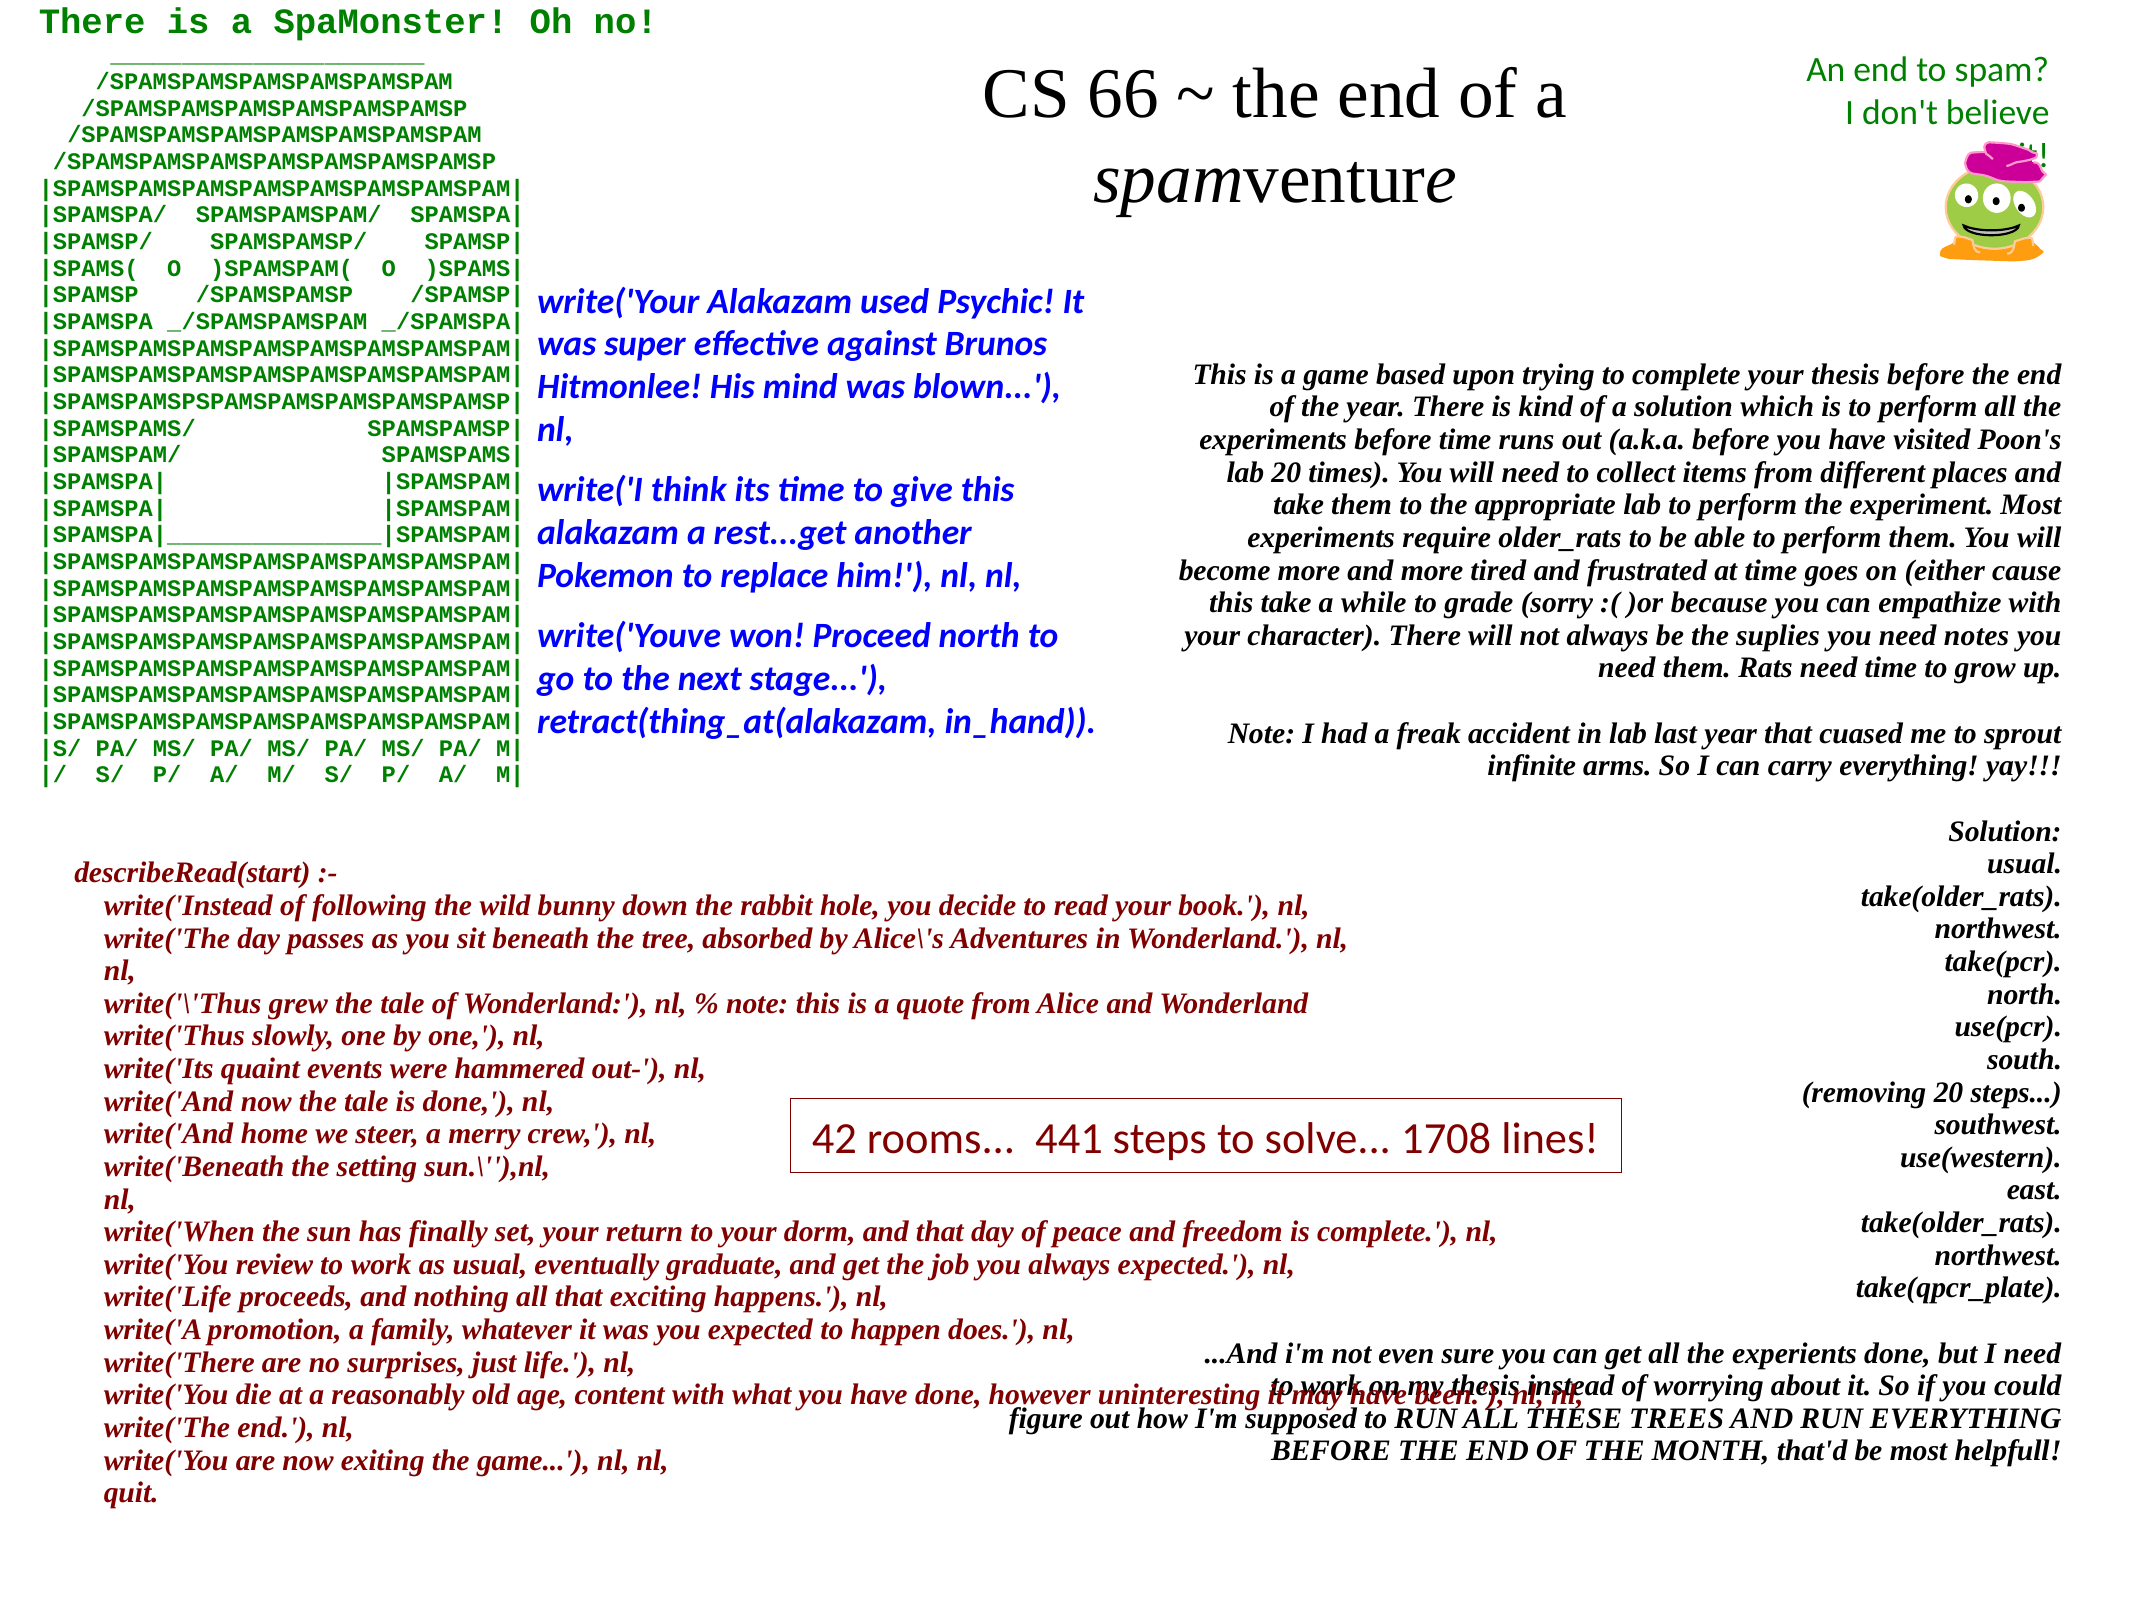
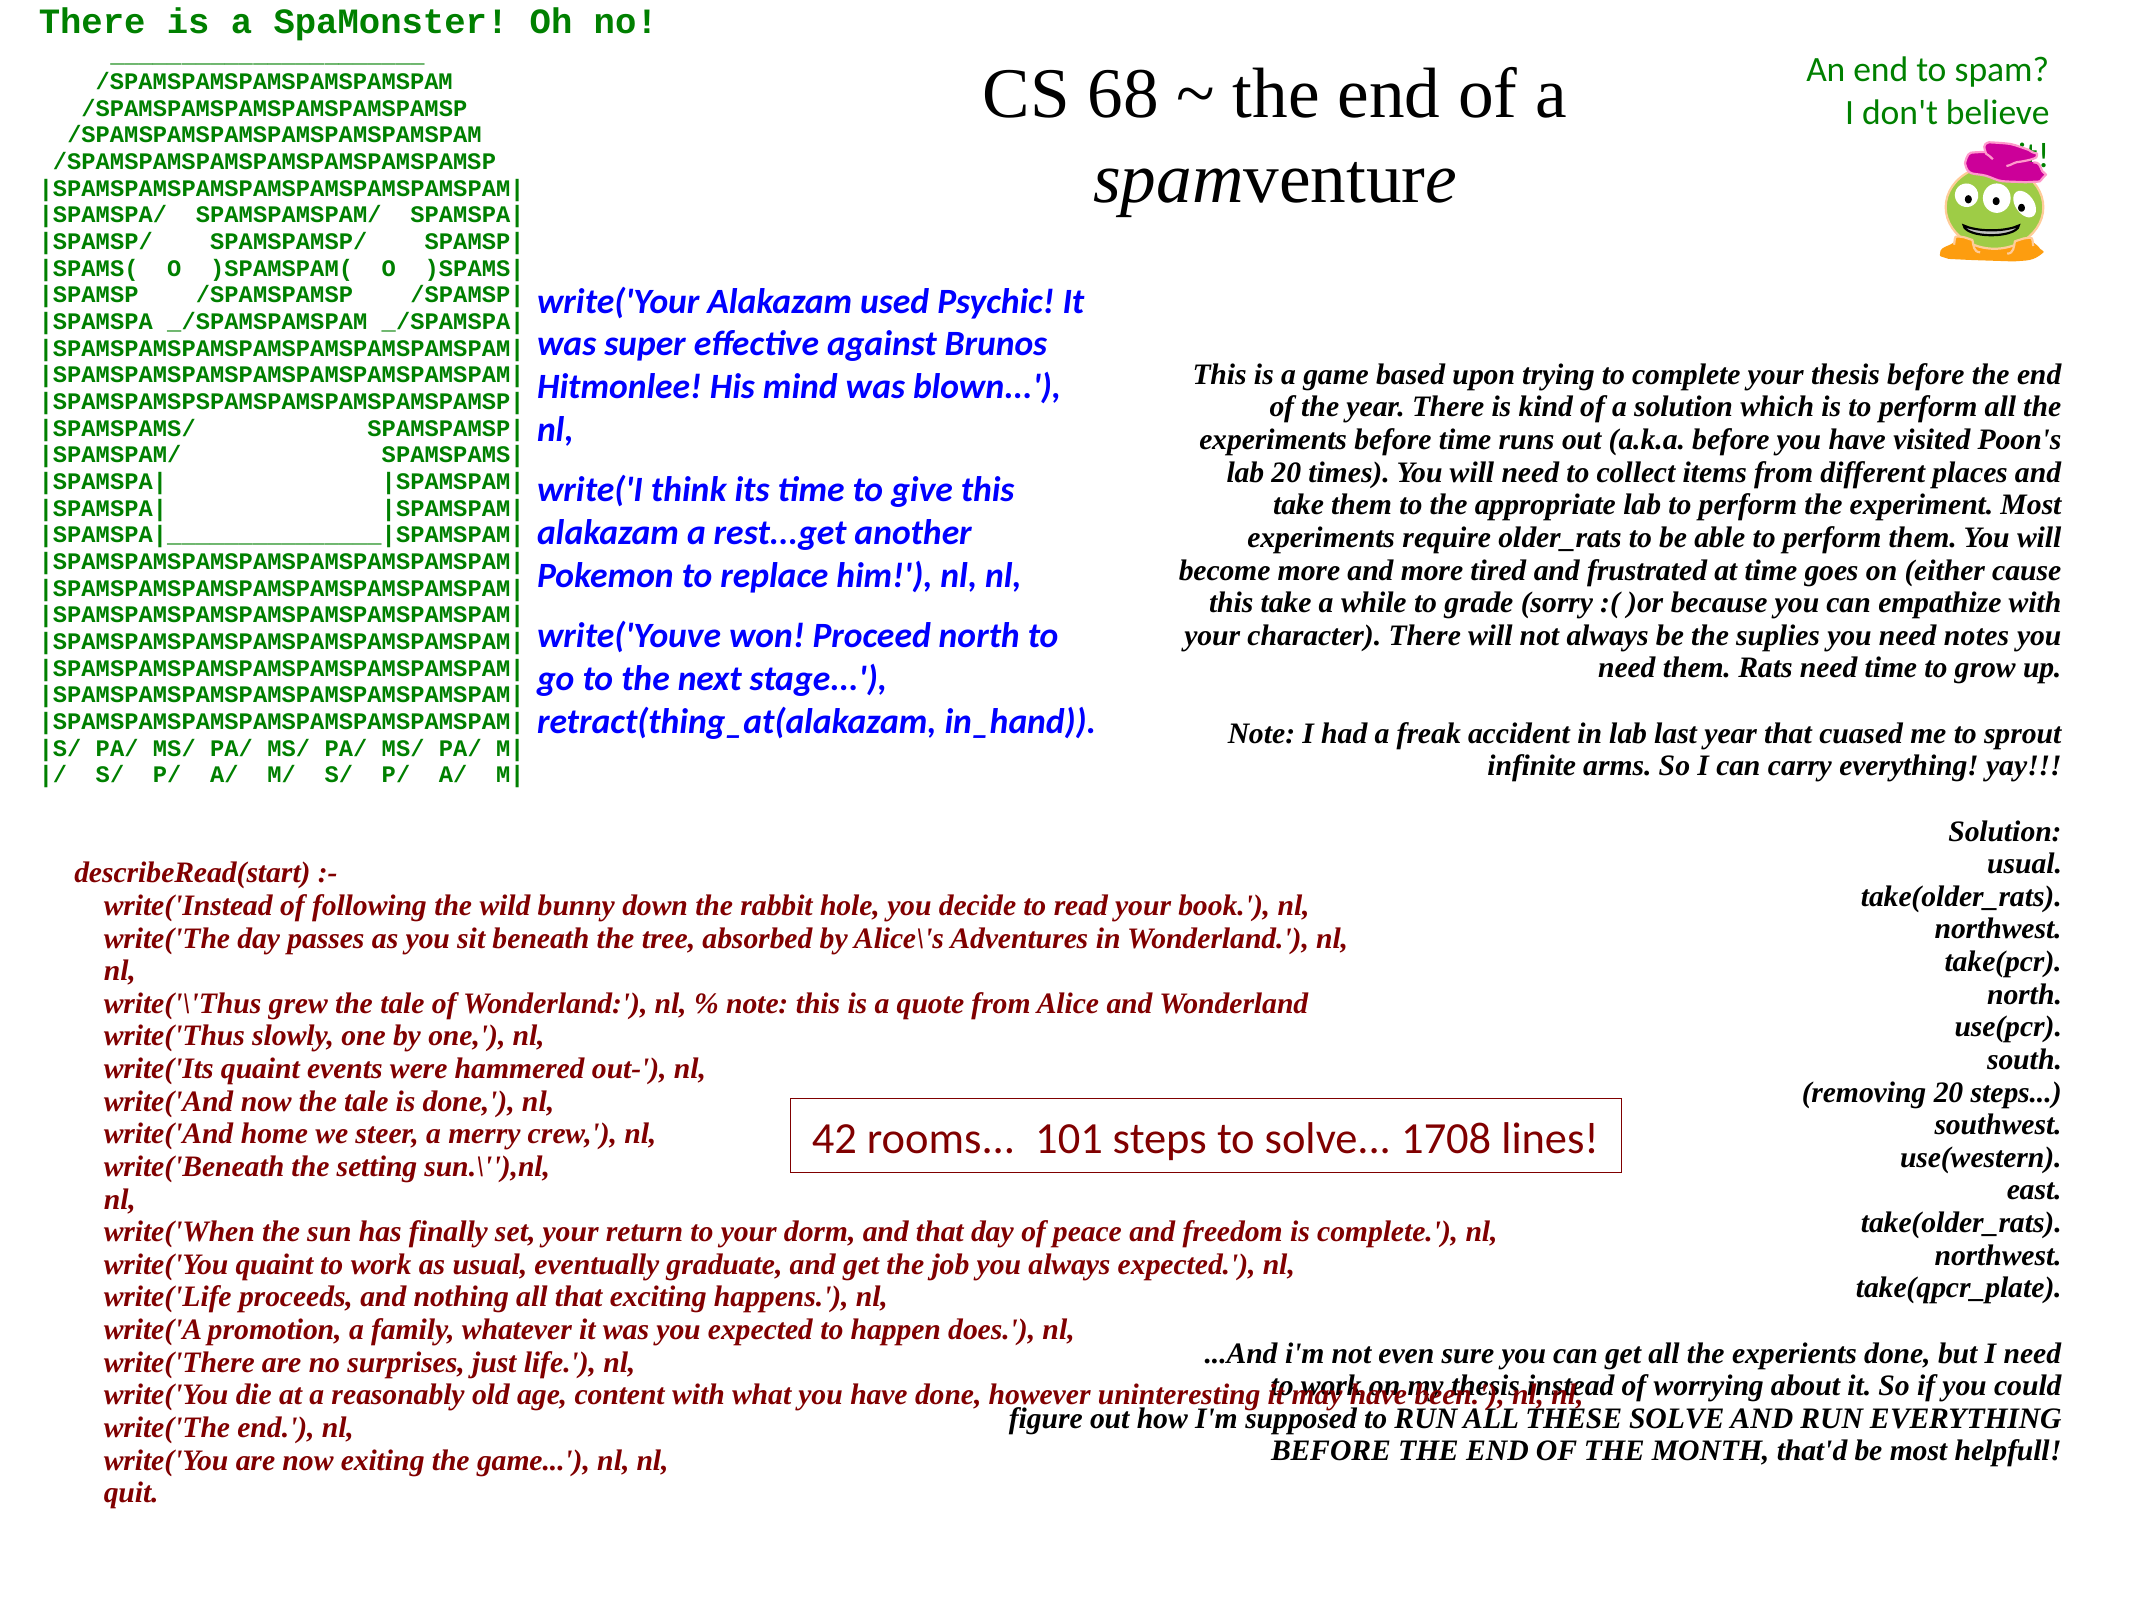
66: 66 -> 68 (1123, 94)
441: 441 -> 101 (1069, 1139)
write('You review: review -> quaint (275, 1265)
THESE TREES: TREES -> SOLVE (1677, 1419)
